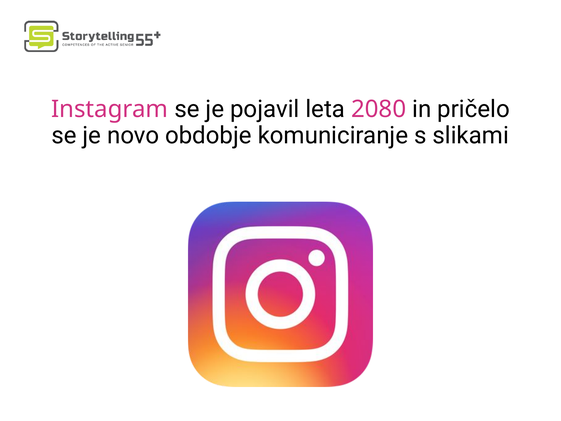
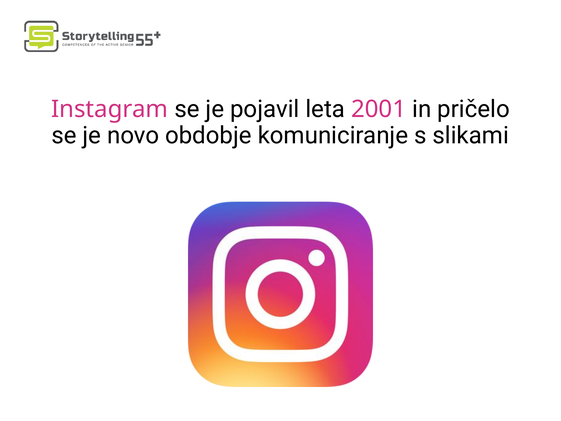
2080: 2080 -> 2001 (379, 109)
